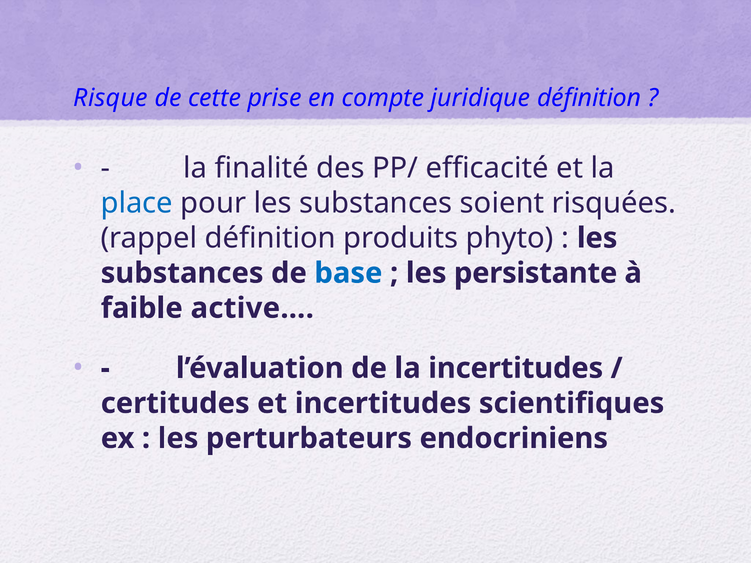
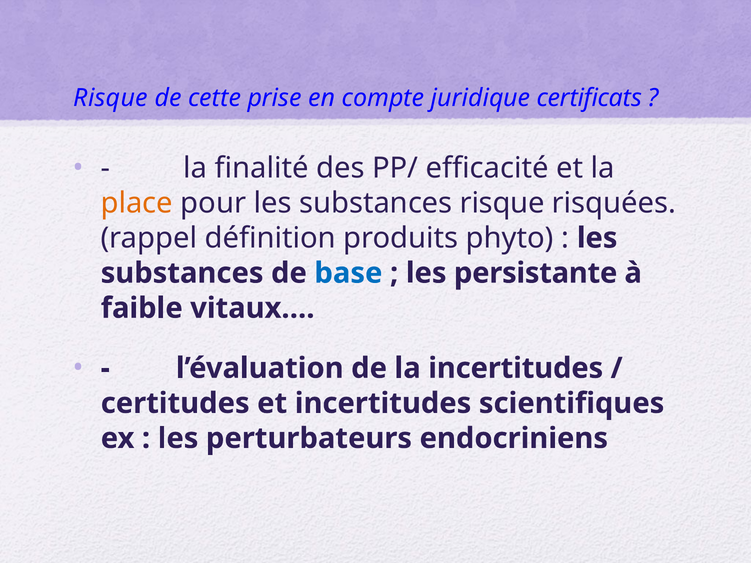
juridique définition: définition -> certificats (589, 98)
place colour: blue -> orange (137, 203)
substances soient: soient -> risque (502, 203)
active…: active… -> vitaux… (252, 308)
